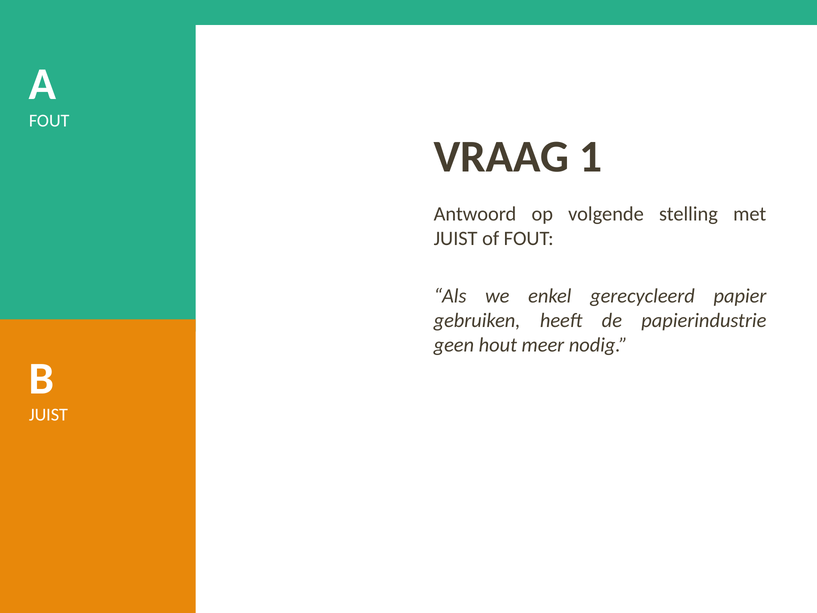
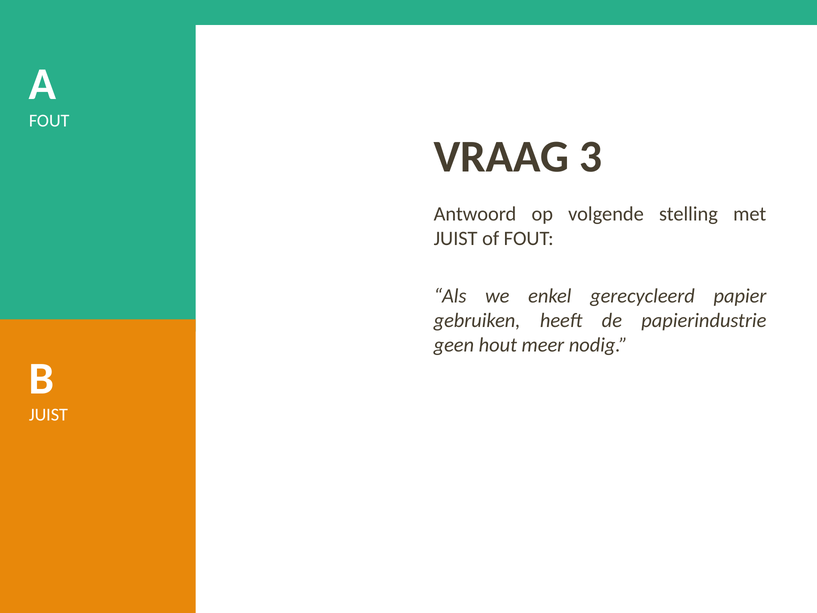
1: 1 -> 3 (591, 157)
